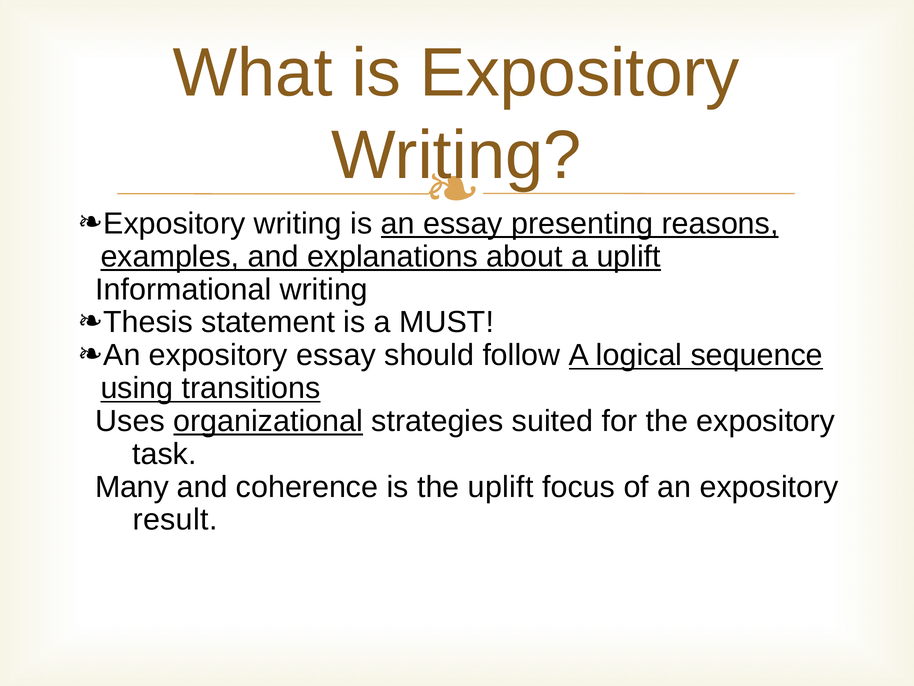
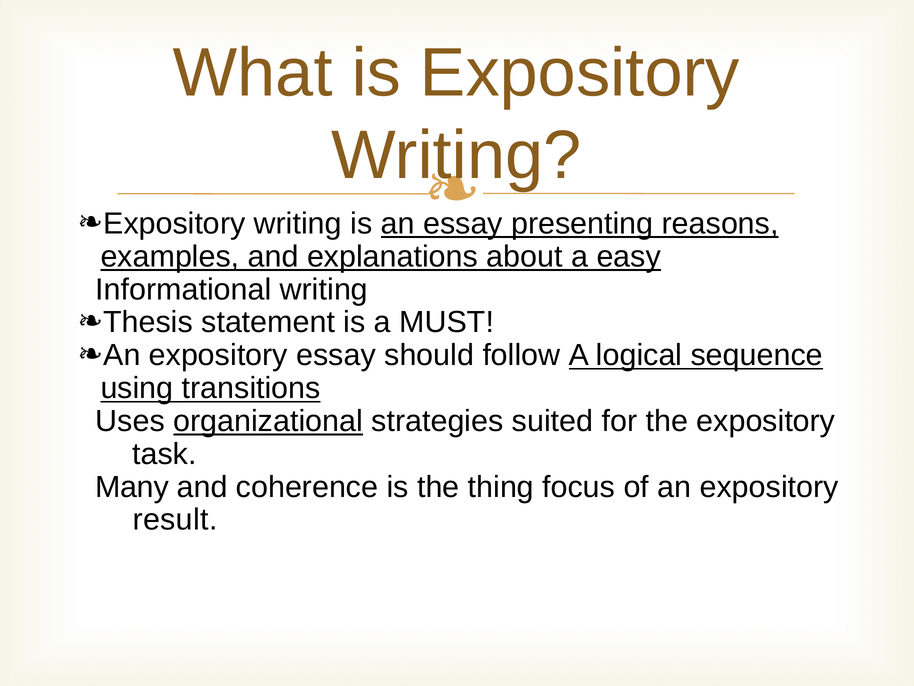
a uplift: uplift -> easy (629, 256)
the uplift: uplift -> thing (501, 487)
